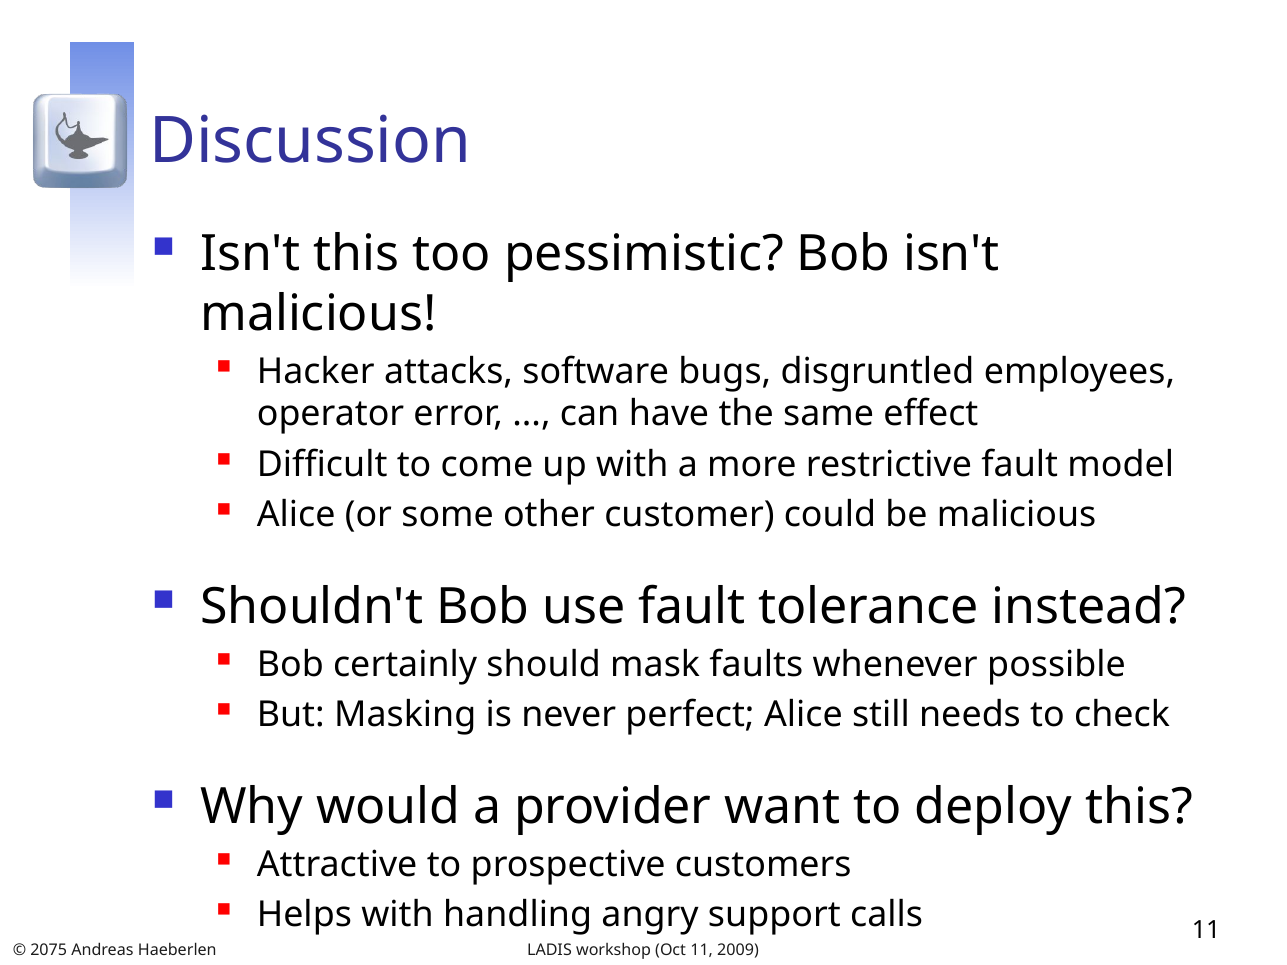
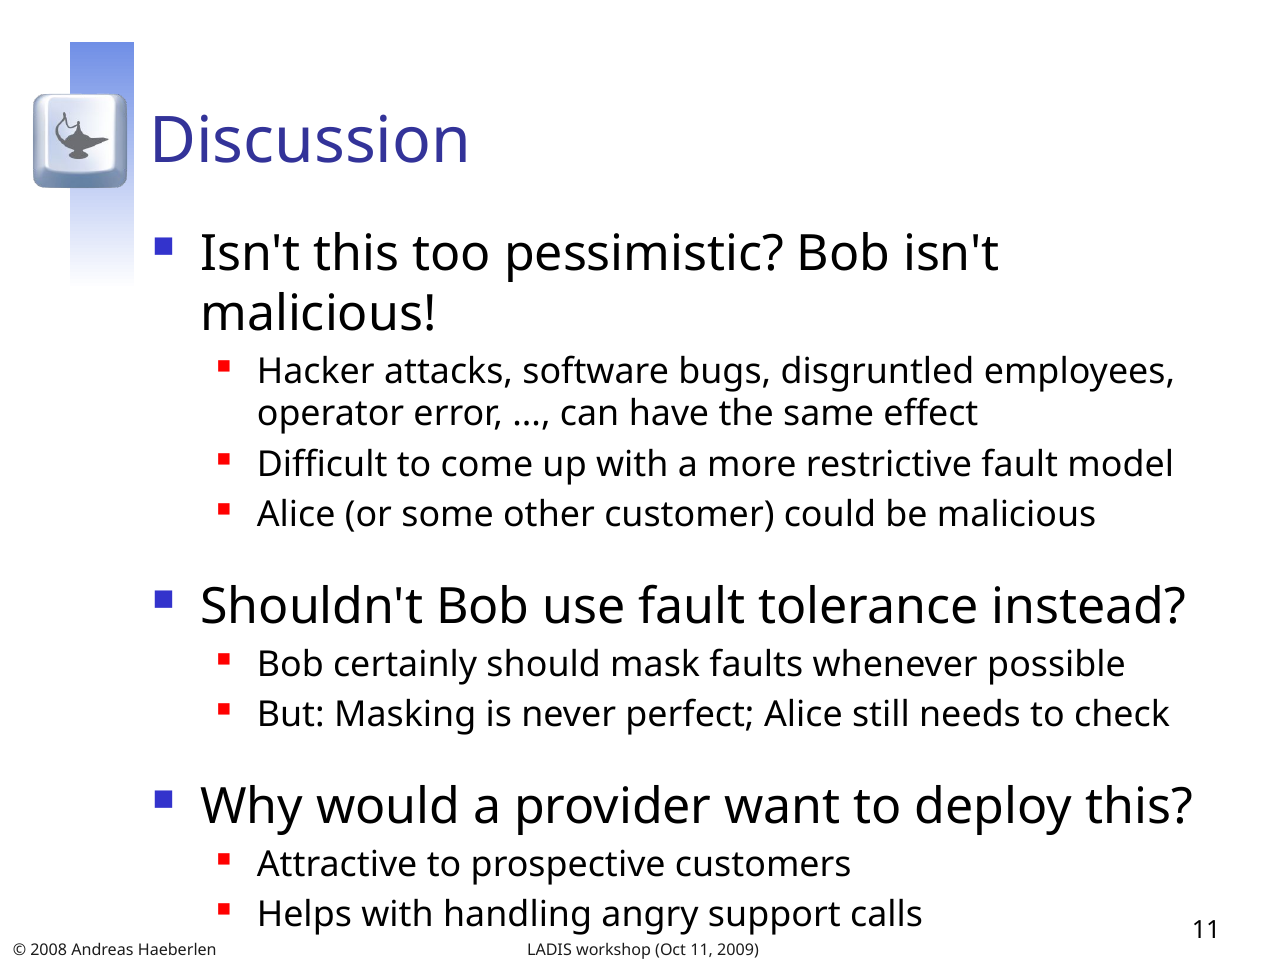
2075: 2075 -> 2008 (49, 950)
